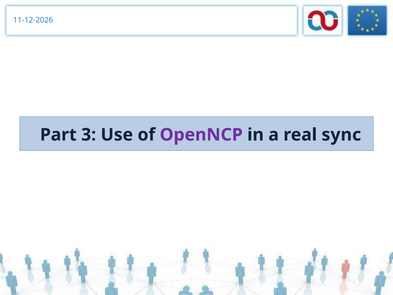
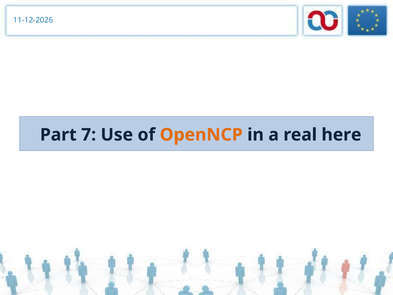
3: 3 -> 7 (89, 135)
OpenNCP colour: purple -> orange (201, 135)
sync: sync -> here (341, 135)
